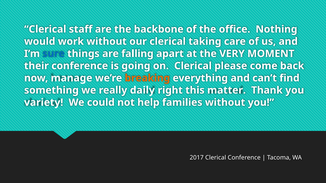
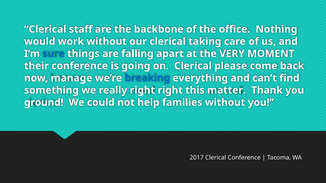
breaking colour: orange -> blue (147, 78)
really daily: daily -> right (142, 90)
variety: variety -> ground (44, 103)
